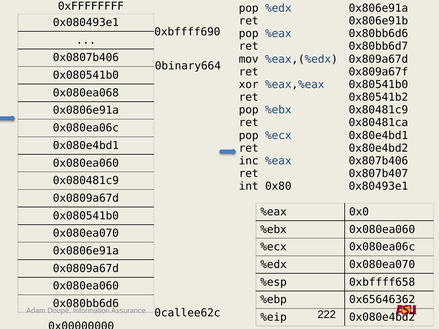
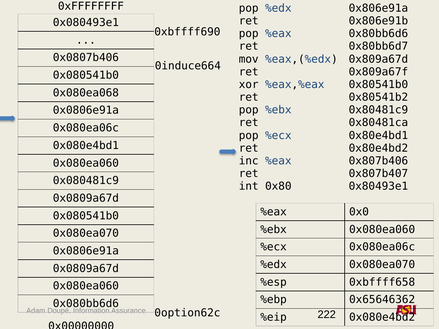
0binary664: 0binary664 -> 0induce664 (188, 66)
0callee62c: 0callee62c -> 0option62c (187, 313)
